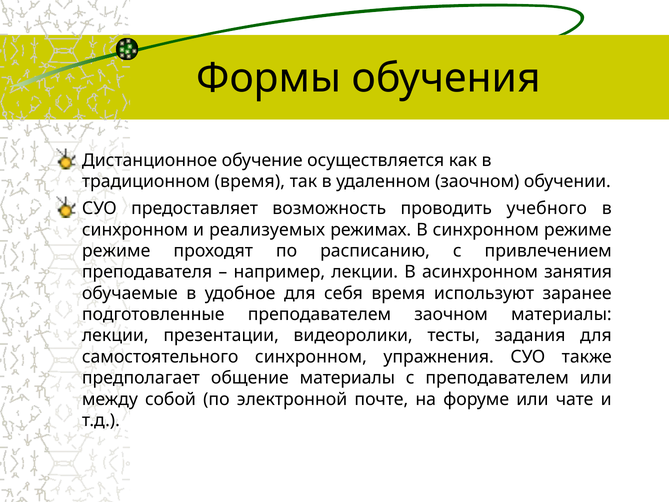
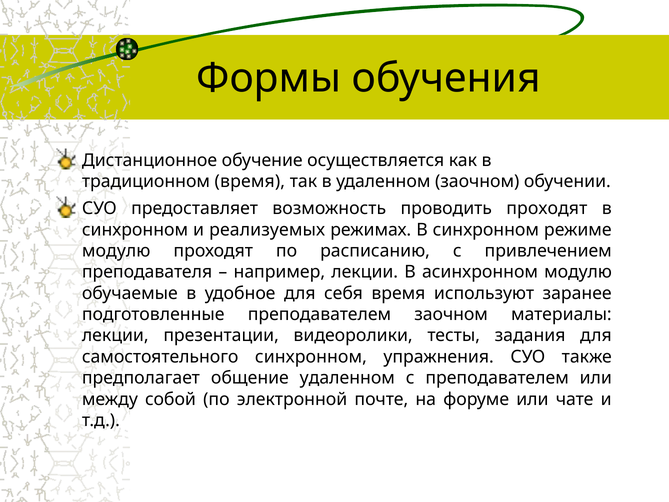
проводить учебного: учебного -> проходят (547, 208)
режиме: режиме -> модулю (116, 251)
асинхронном занятия: занятия -> модулю (578, 272)
общение материалы: материалы -> удаленном (347, 378)
